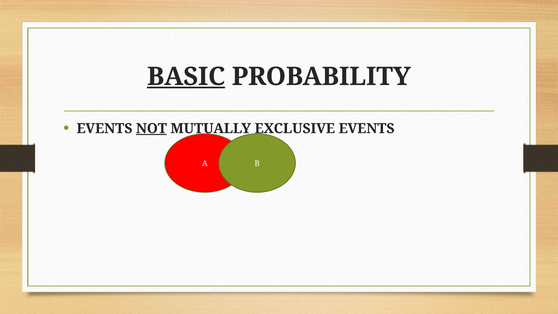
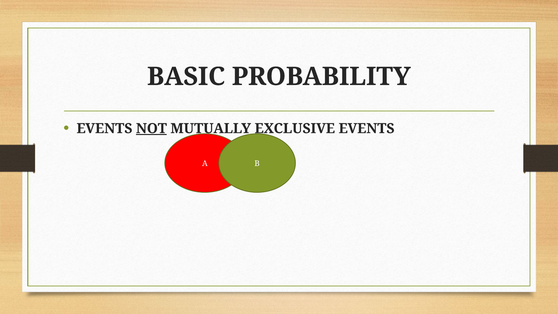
BASIC underline: present -> none (186, 77)
